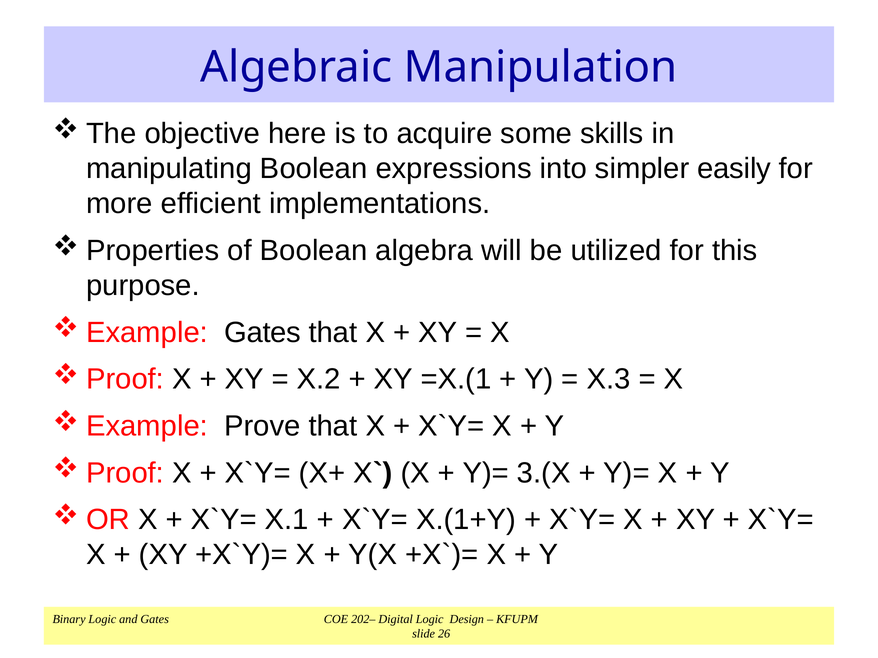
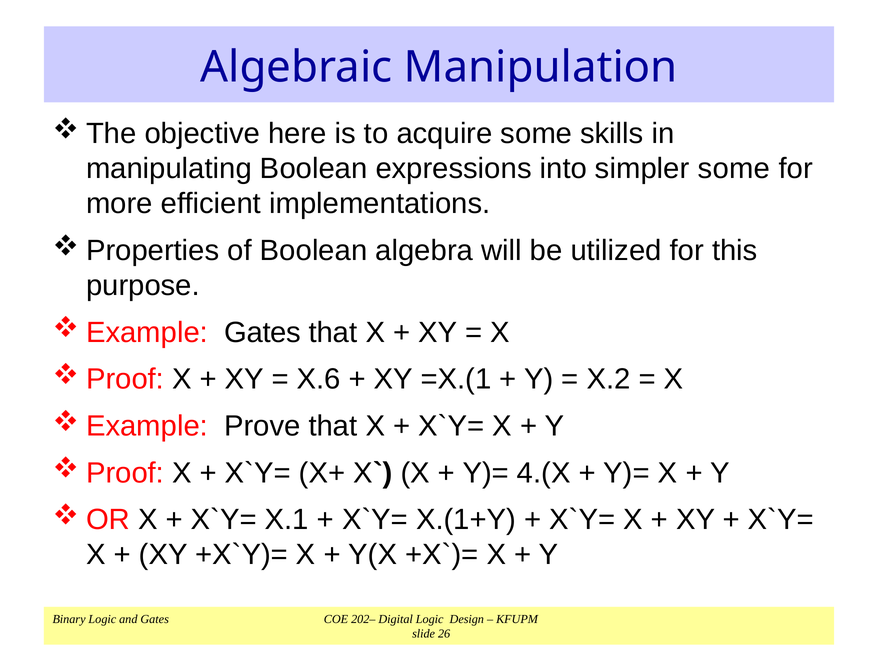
simpler easily: easily -> some (734, 169)
X.2: X.2 -> X.6 (319, 380)
X.3: X.3 -> X.2 (609, 380)
3.(X: 3.(X -> 4.(X (544, 473)
